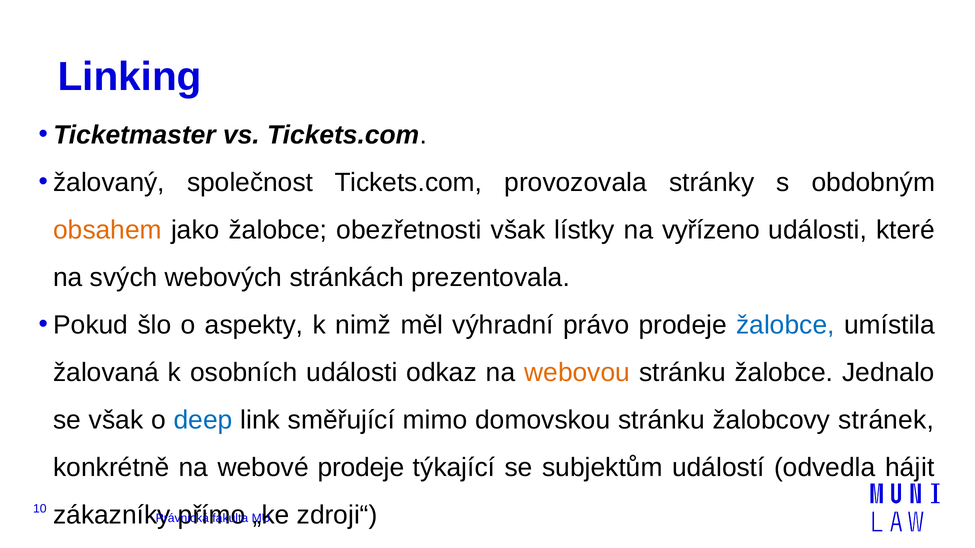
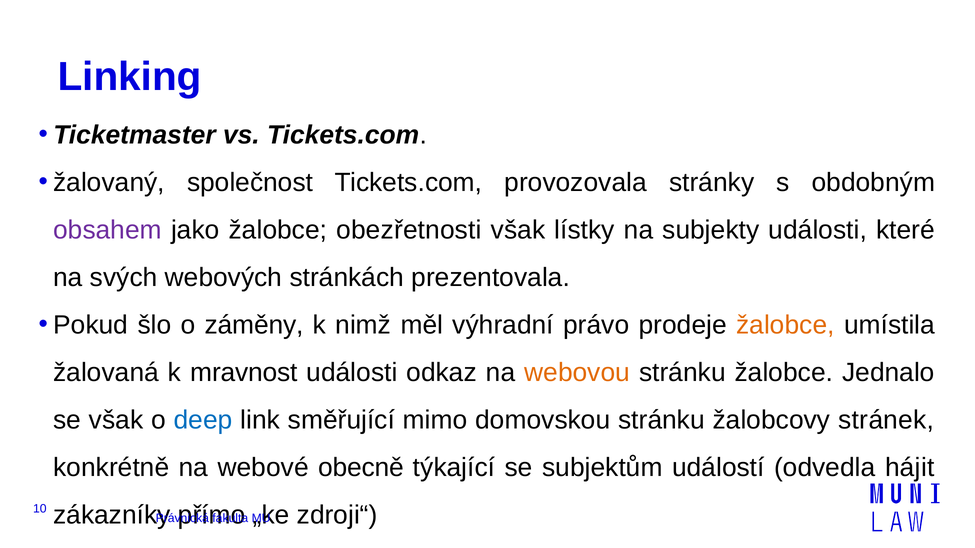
obsahem colour: orange -> purple (108, 230)
vyřízeno: vyřízeno -> subjekty (711, 230)
aspekty: aspekty -> záměny (254, 325)
žalobce colour: blue -> orange (785, 325)
osobních: osobních -> mravnost (244, 373)
webové prodeje: prodeje -> obecně (361, 468)
